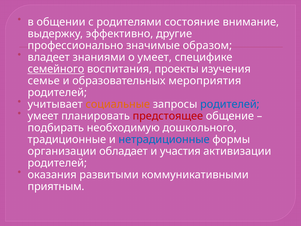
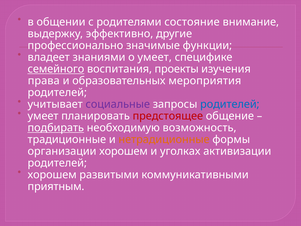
образом: образом -> функции (207, 46)
семье: семье -> права (44, 81)
социальные colour: orange -> purple (118, 104)
подбирать underline: none -> present (56, 128)
дошкольного: дошкольного -> возможность (200, 128)
нетрадиционные colour: blue -> orange (164, 139)
организации обладает: обладает -> хорошем (123, 151)
участия: участия -> уголках (180, 151)
оказания: оказания -> хорошем (52, 175)
